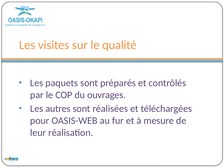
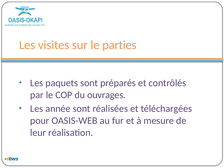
qualité: qualité -> parties (119, 45)
autres: autres -> année (58, 109)
